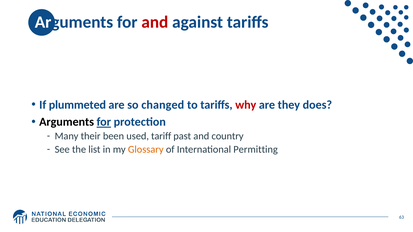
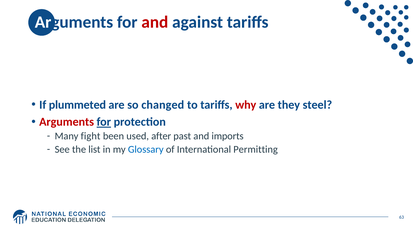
does: does -> steel (317, 105)
Arguments colour: black -> red (67, 122)
their: their -> fight (91, 136)
tariff: tariff -> after (161, 136)
country: country -> imports (228, 136)
Glossary colour: orange -> blue (146, 150)
